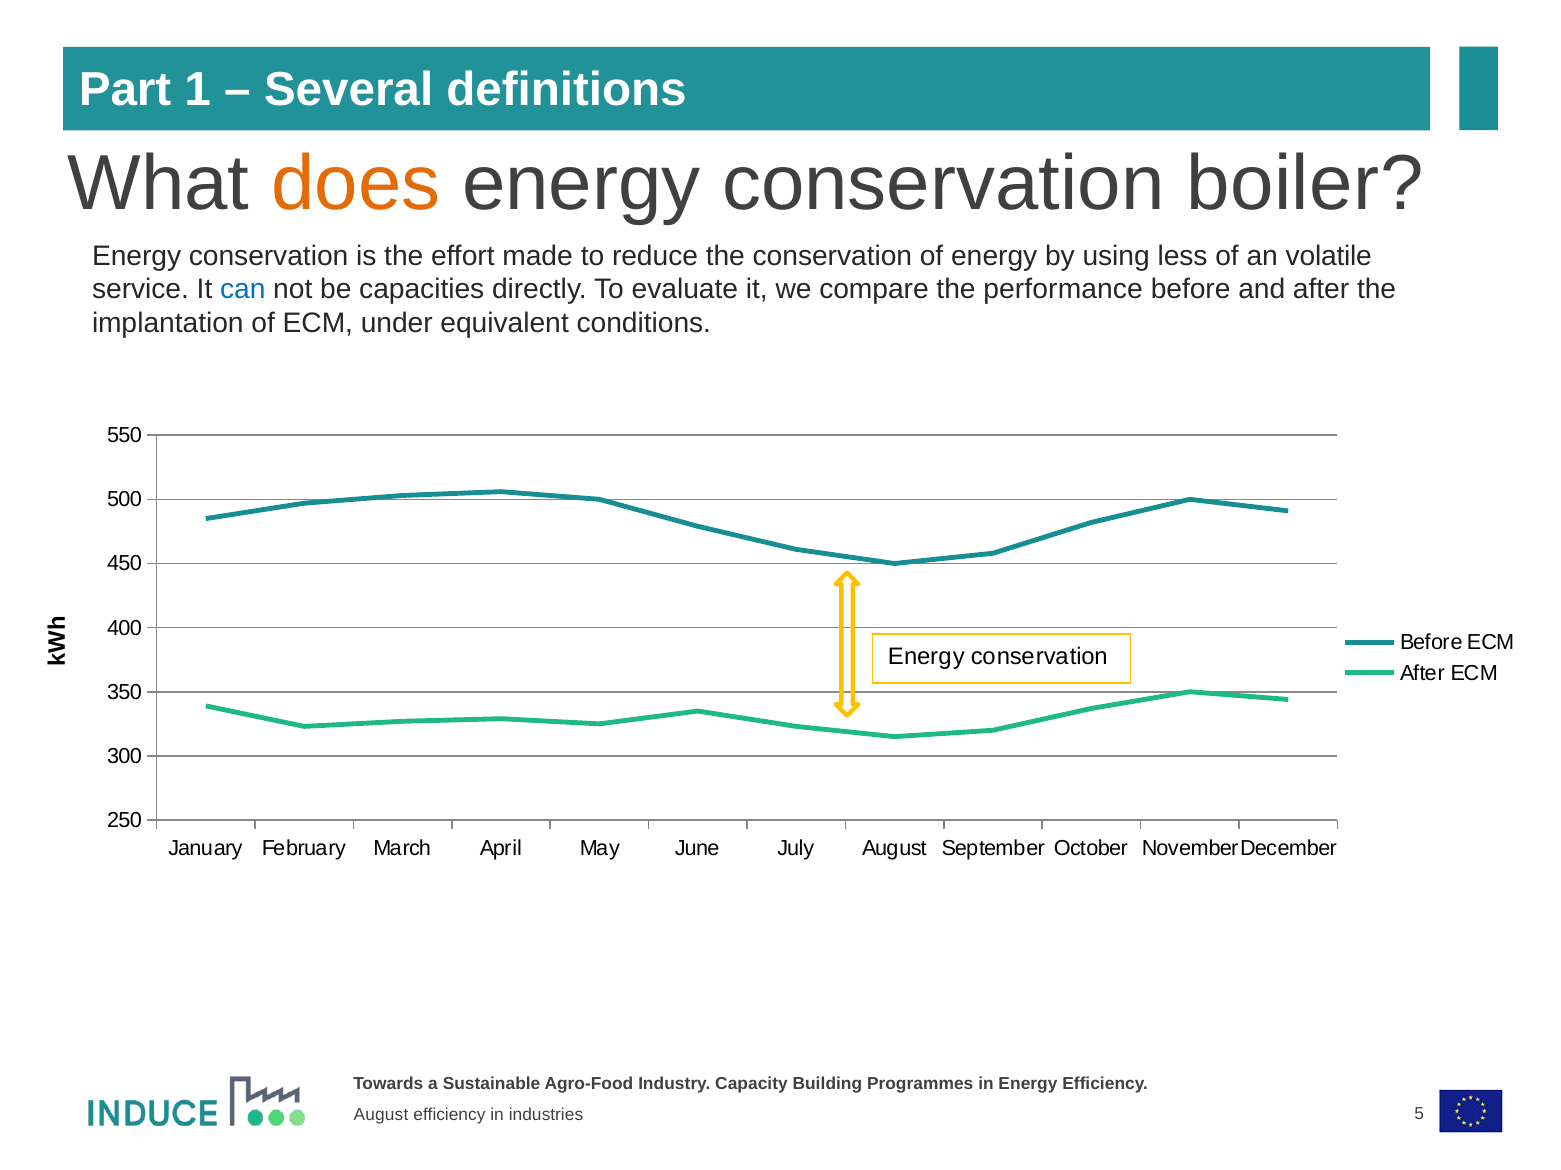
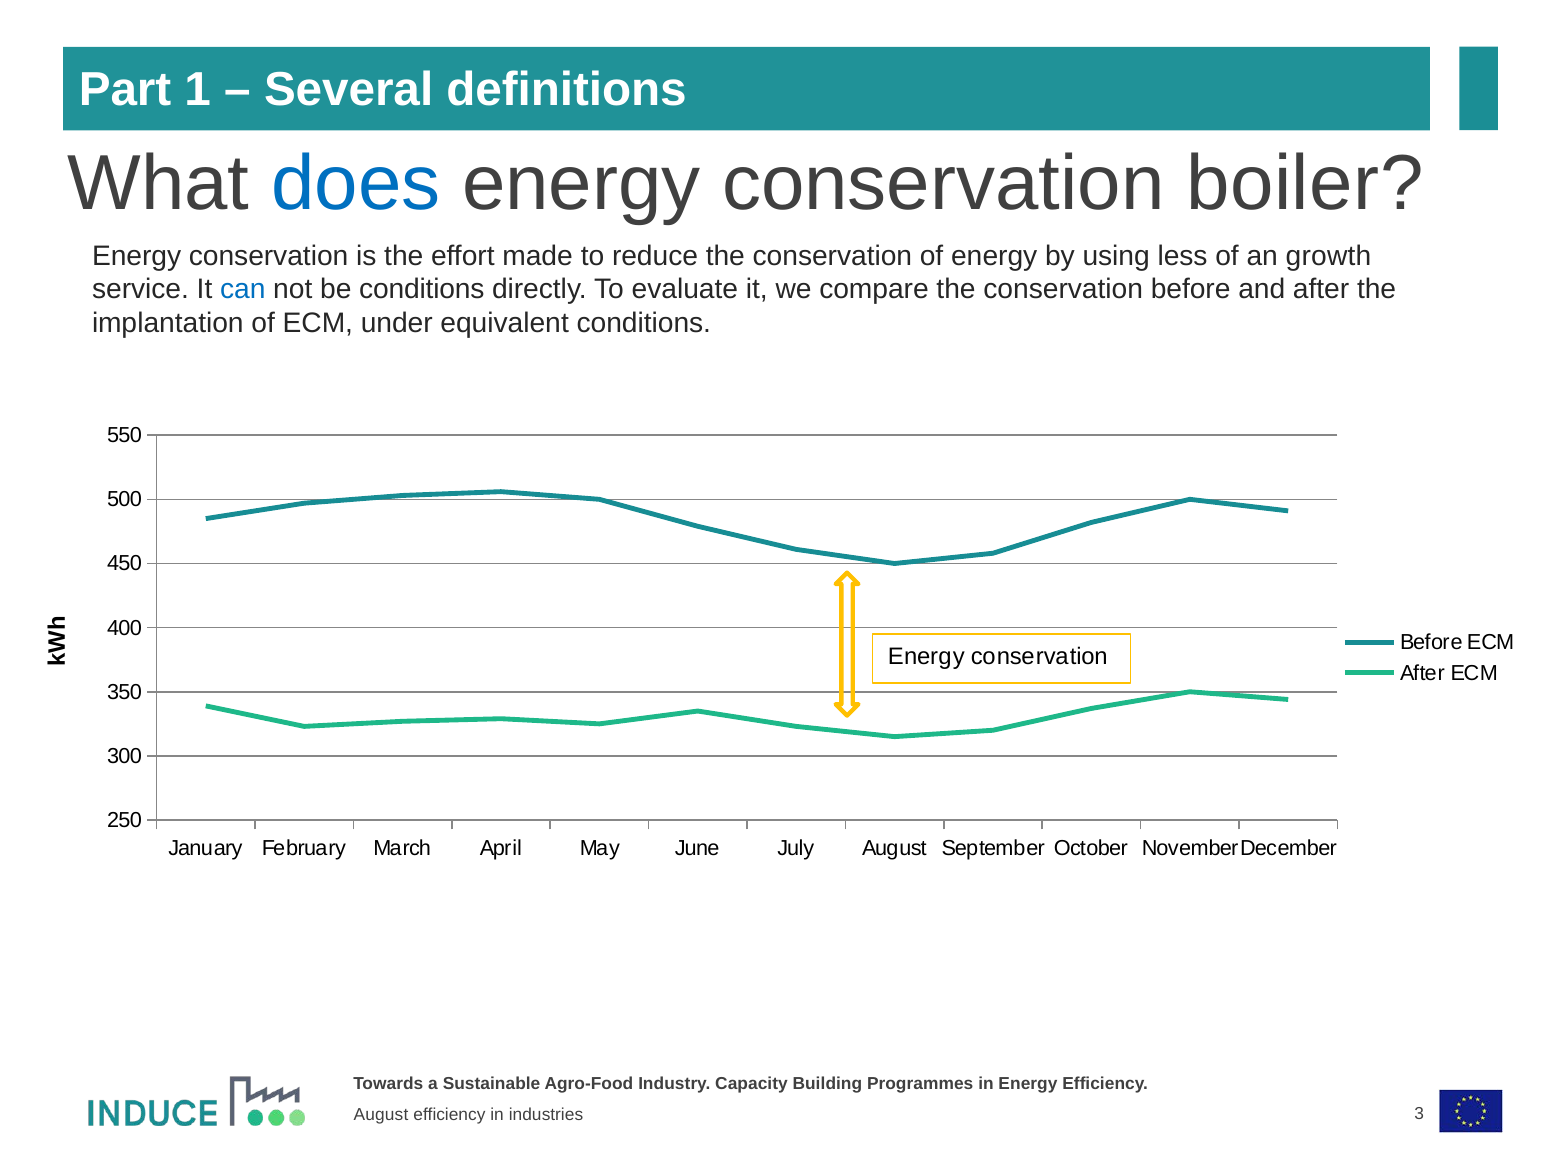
does colour: orange -> blue (356, 184)
volatile: volatile -> growth (1329, 256)
be capacities: capacities -> conditions (422, 290)
compare the performance: performance -> conservation (1063, 290)
5: 5 -> 3 (1419, 1115)
